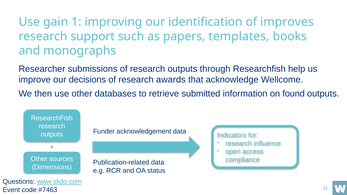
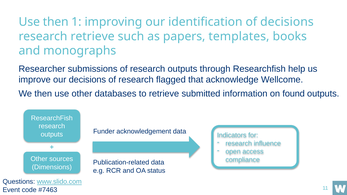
Use gain: gain -> then (56, 22)
of improves: improves -> decisions (287, 22)
research support: support -> retrieve (93, 36)
awards: awards -> flagged (171, 80)
